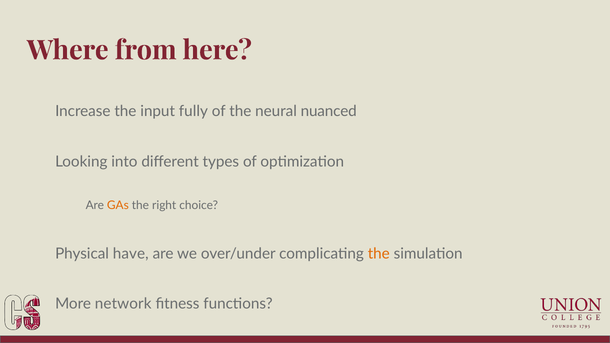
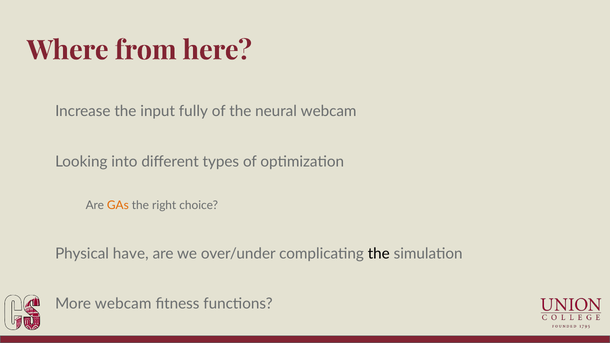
neural nuanced: nuanced -> webcam (329, 111)
the colour: orange -> black (379, 254)
More network: network -> webcam (123, 304)
